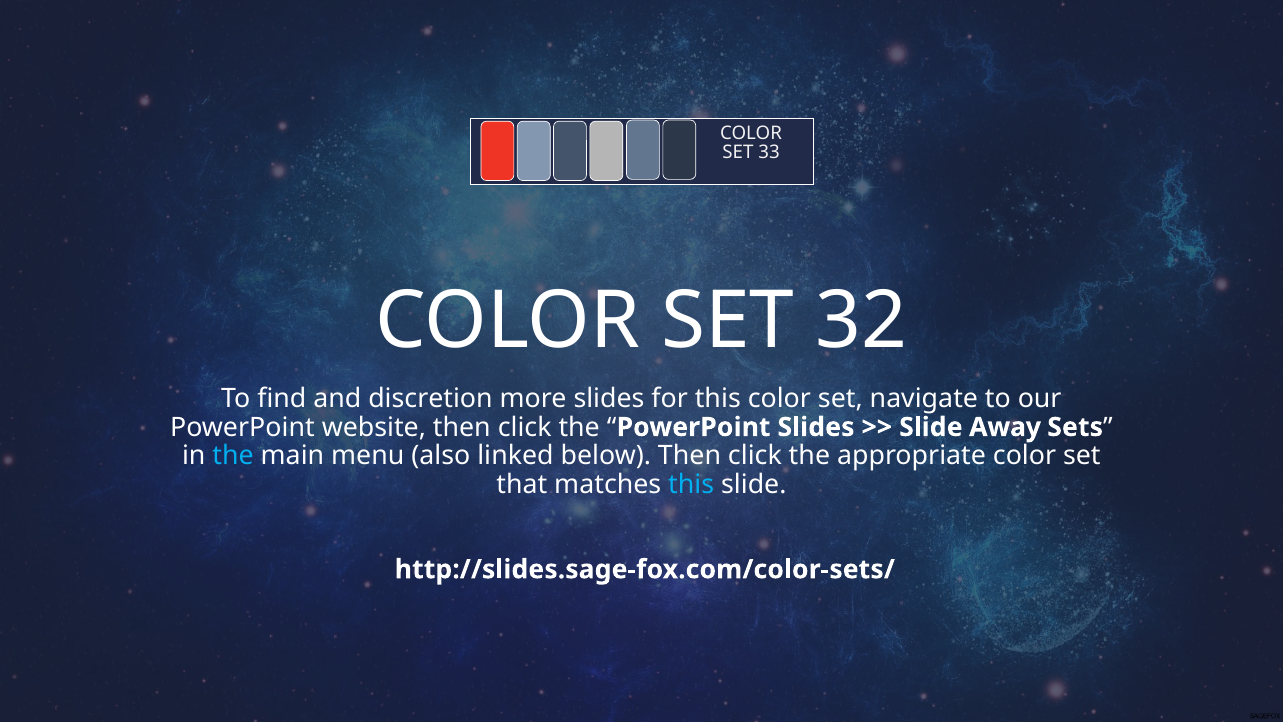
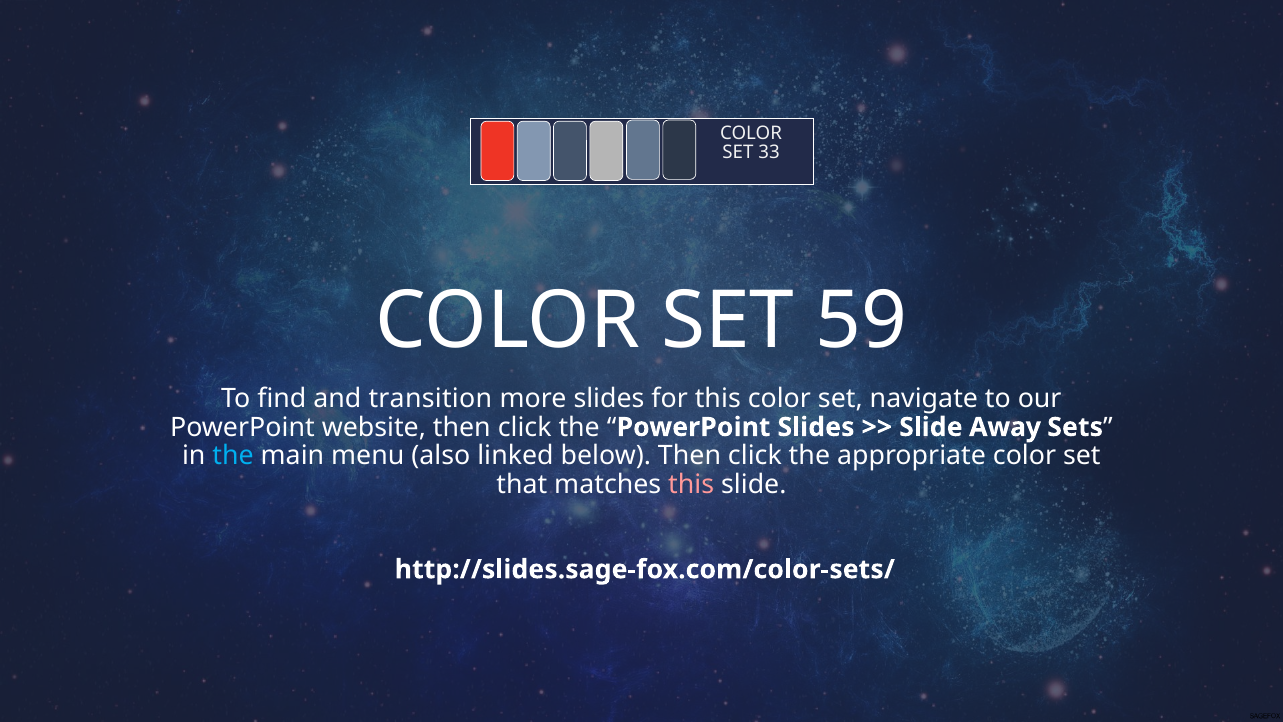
32: 32 -> 59 (861, 321)
discretion: discretion -> transition (430, 398)
this colour: light blue -> pink (691, 485)
